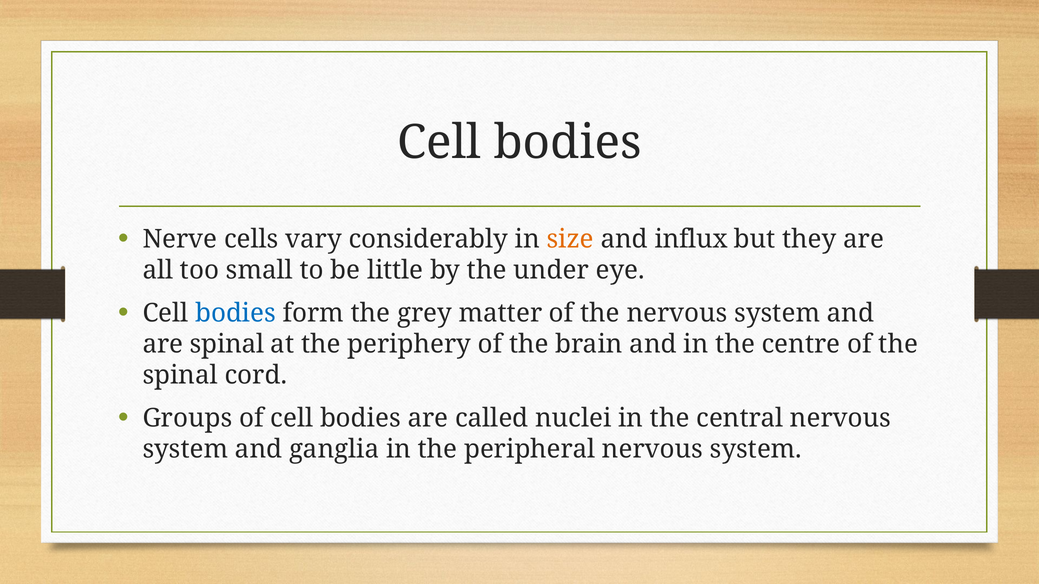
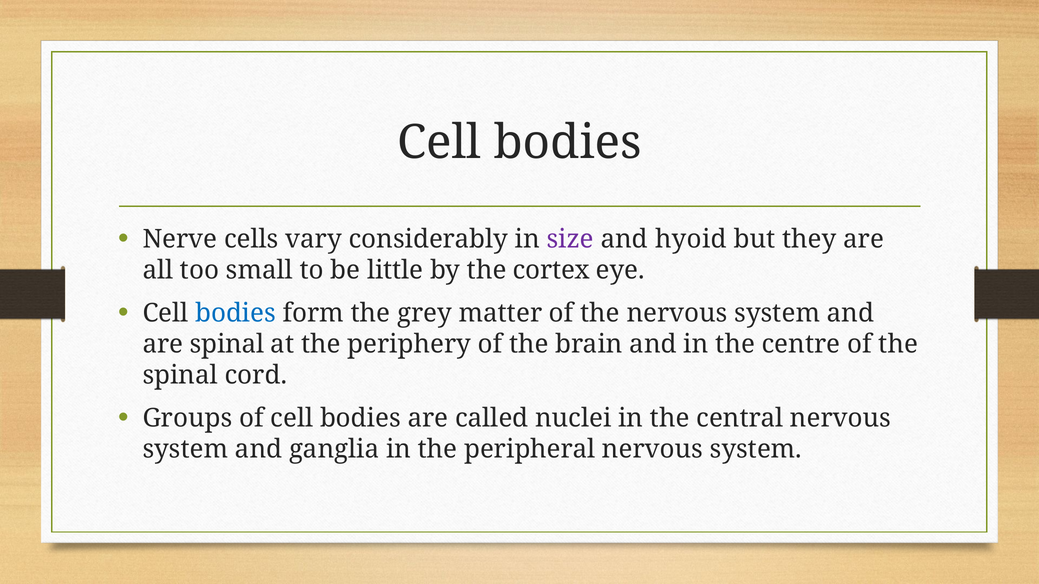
size colour: orange -> purple (570, 239)
influx: influx -> hyoid (691, 239)
under: under -> cortex (551, 270)
